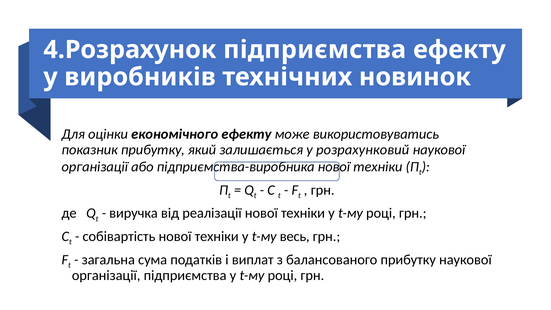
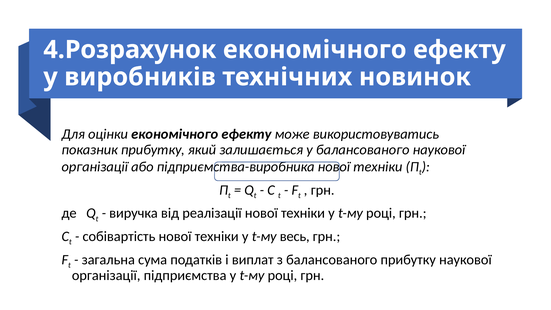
4.Розрахунок підприємства: підприємства -> економічного (315, 50)
у розрахунковий: розрахунковий -> балансованого (363, 150)
